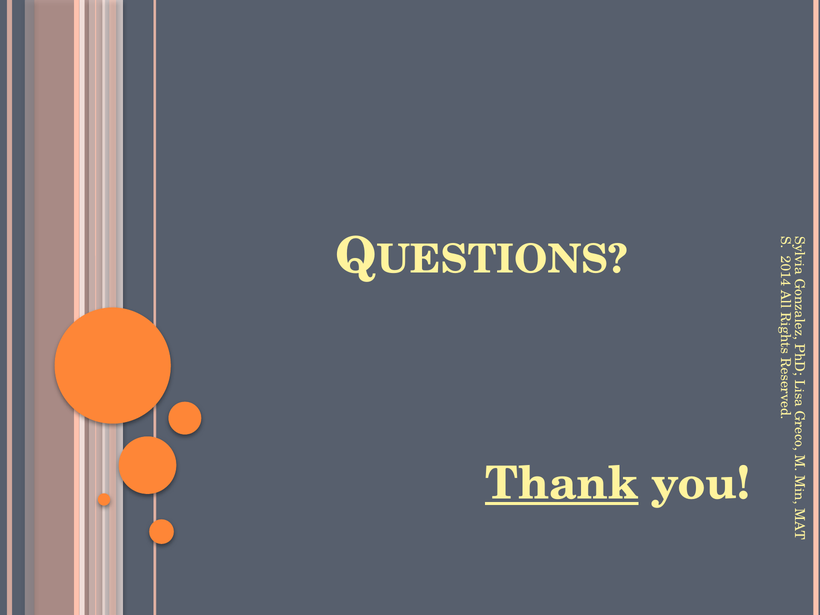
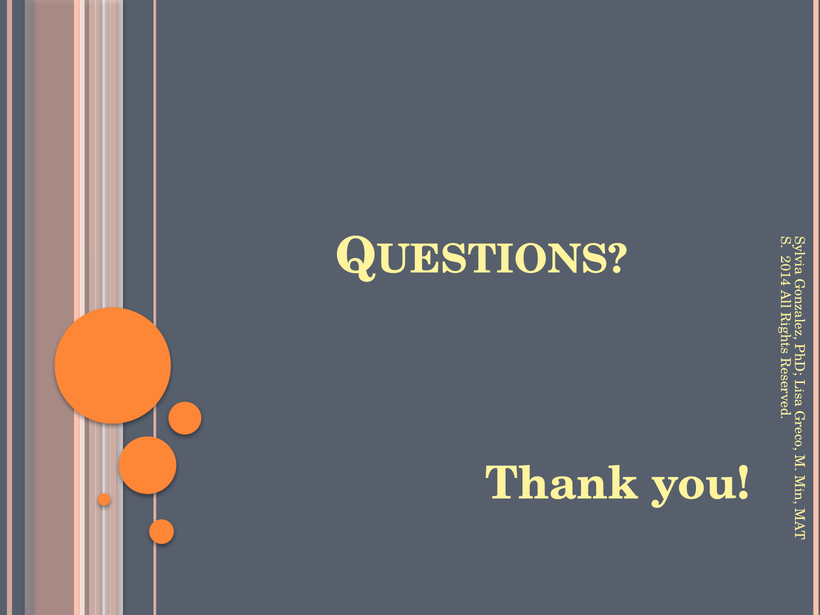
Thank underline: present -> none (562, 484)
